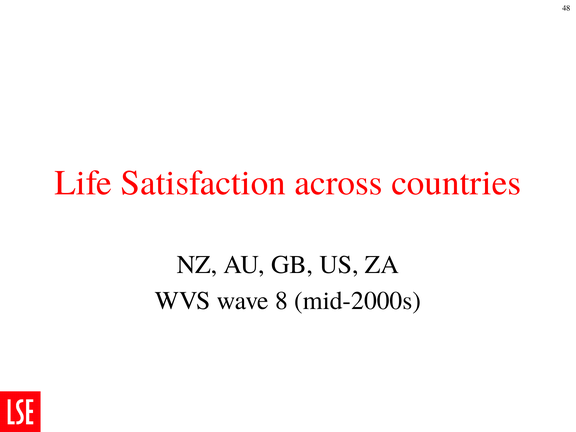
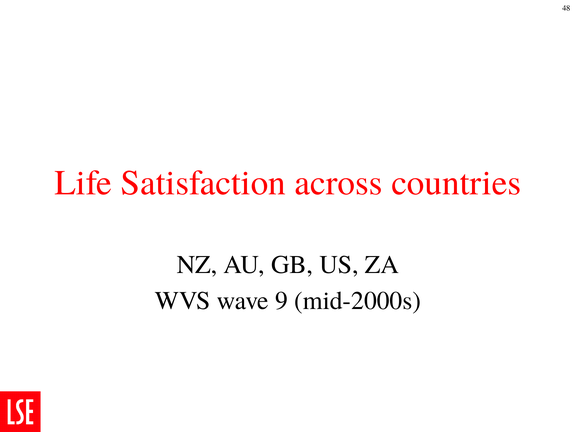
8: 8 -> 9 (282, 301)
